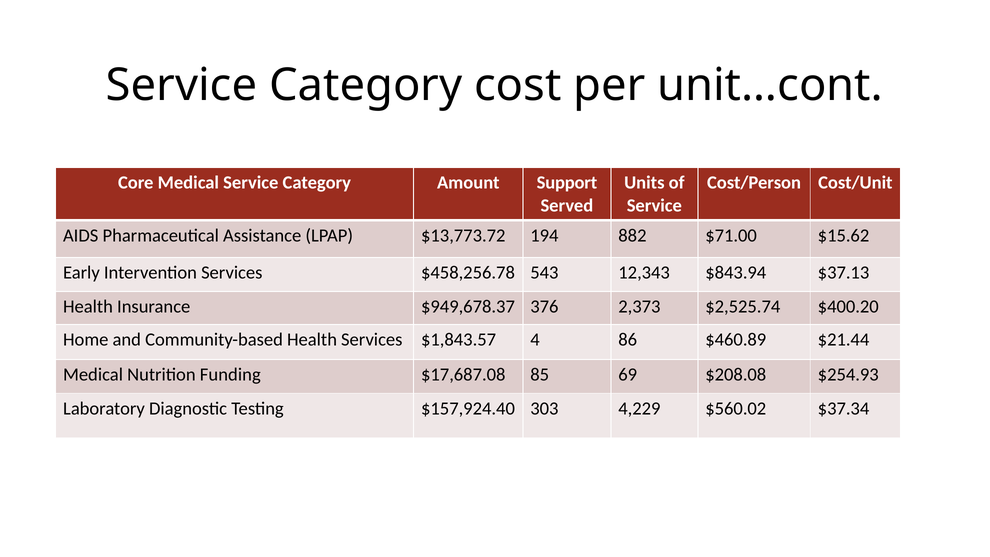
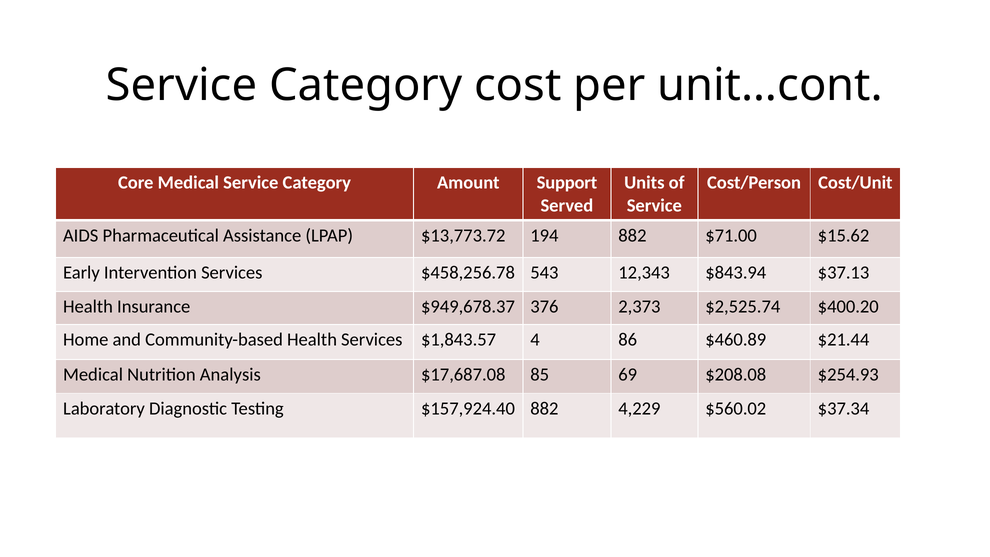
Funding: Funding -> Analysis (230, 375)
$157,924.40 303: 303 -> 882 (544, 408)
